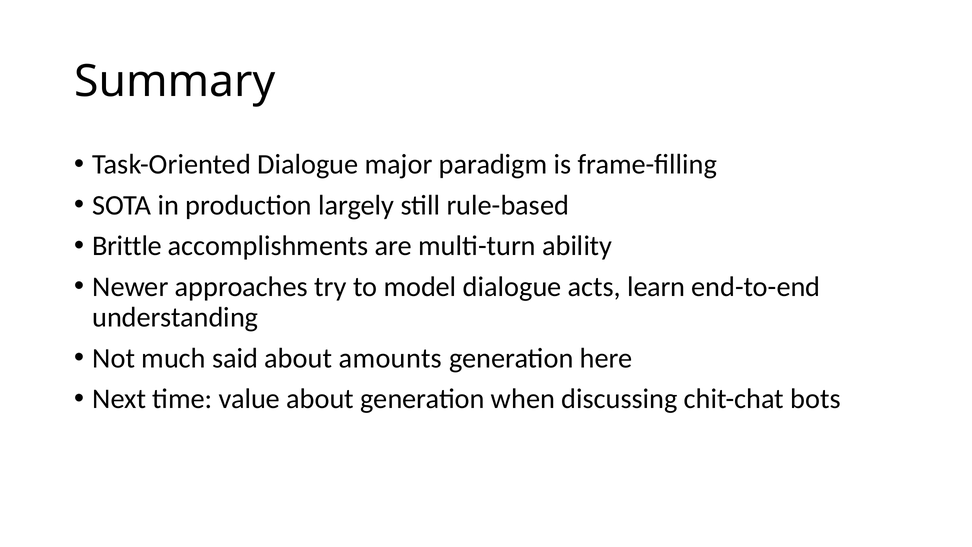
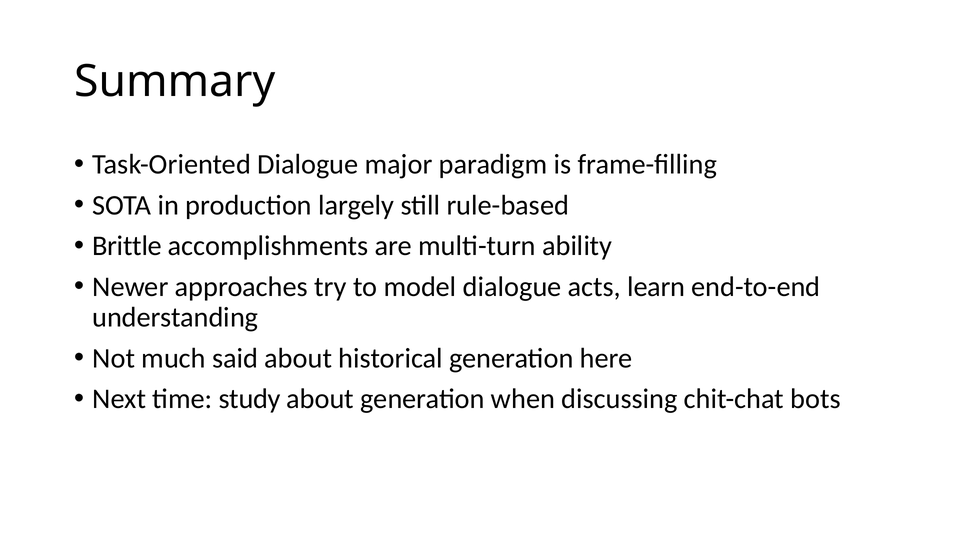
amounts: amounts -> historical (391, 358)
value: value -> study (250, 399)
